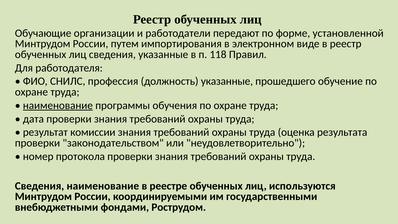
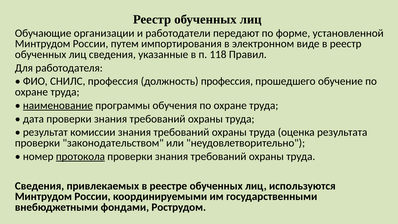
должность указанные: указанные -> профессия (227, 81)
протокола underline: none -> present (80, 156)
Сведения наименование: наименование -> привлекаемых (103, 186)
